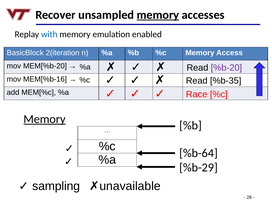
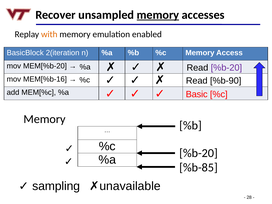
with colour: blue -> orange (49, 34)
%b-35: %b-35 -> %b-90 (226, 81)
Race: Race -> Basic (197, 94)
Memory underline: present -> none (45, 119)
%b-64: %b-64 -> %b-20 (199, 153)
%b-29: %b-29 -> %b-85 (199, 168)
